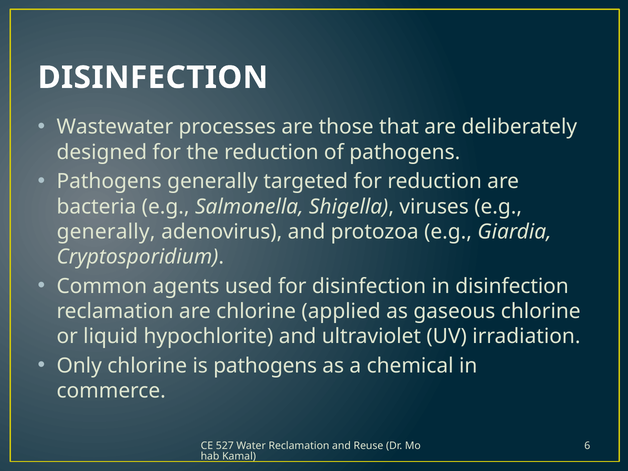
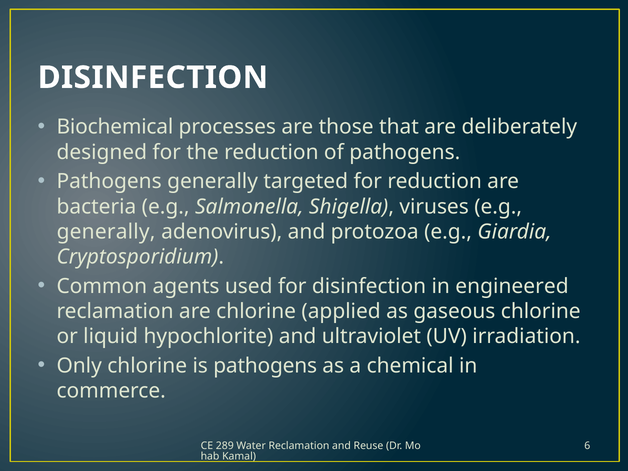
Wastewater: Wastewater -> Biochemical (115, 127)
in disinfection: disinfection -> engineered (512, 286)
527: 527 -> 289 (225, 446)
